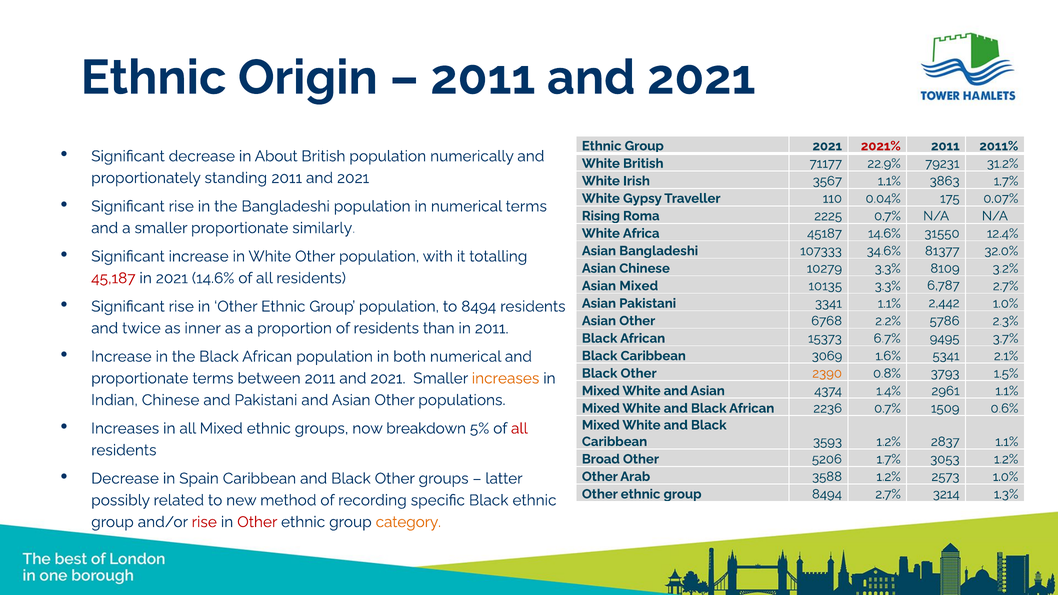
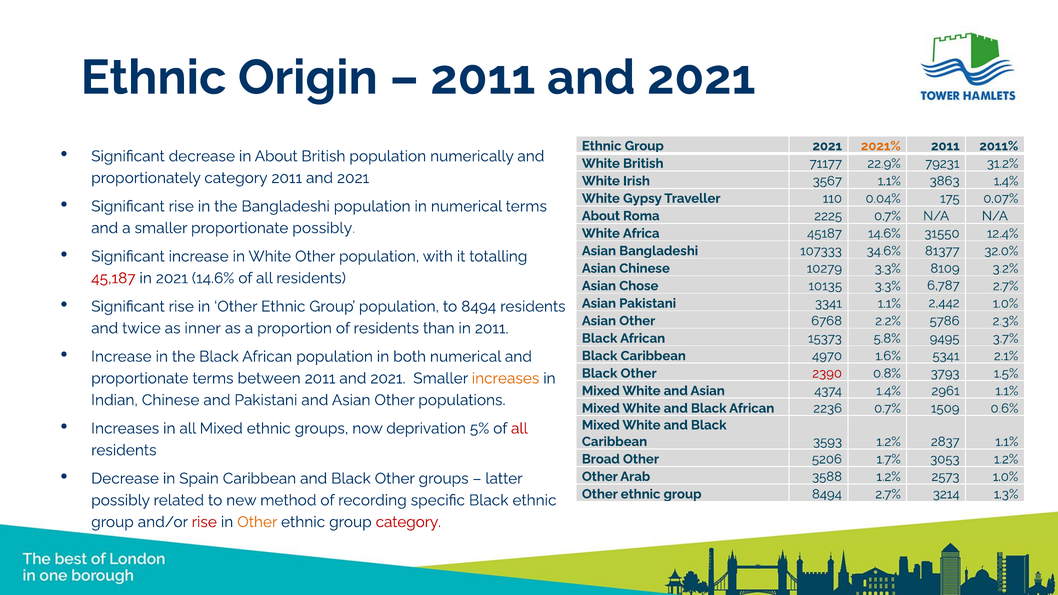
2021% colour: red -> orange (881, 146)
proportionately standing: standing -> category (236, 178)
3863 1.7%: 1.7% -> 1.4% (1006, 181)
Rising: Rising -> About (601, 216)
proportionate similarly: similarly -> possibly (324, 228)
Asian Mixed: Mixed -> Chose (639, 286)
6.7%: 6.7% -> 5.8% (887, 338)
3069: 3069 -> 4970 (827, 356)
2390 colour: orange -> red (827, 373)
breakdown: breakdown -> deprivation (426, 429)
Other colour: red -> orange (257, 522)
category colour: orange -> red (408, 522)
